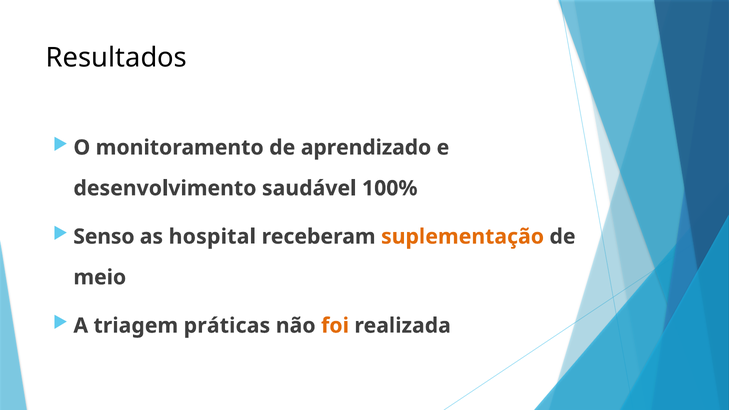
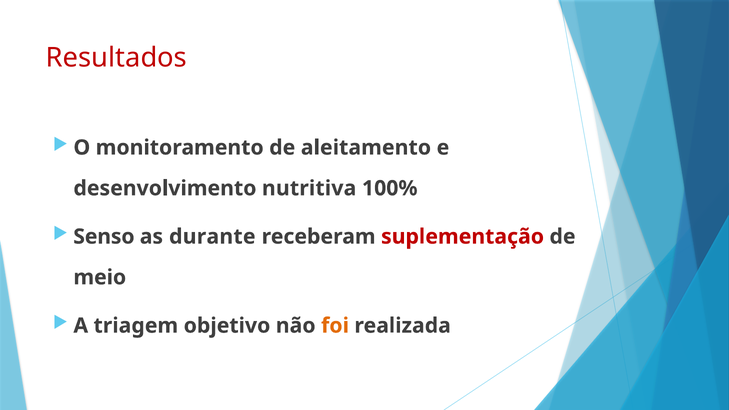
Resultados colour: black -> red (116, 57)
aprendizado: aprendizado -> aleitamento (366, 148)
saudável: saudável -> nutritiva (309, 188)
hospital: hospital -> durante (212, 237)
suplementação colour: orange -> red (463, 237)
práticas: práticas -> objetivo (227, 326)
